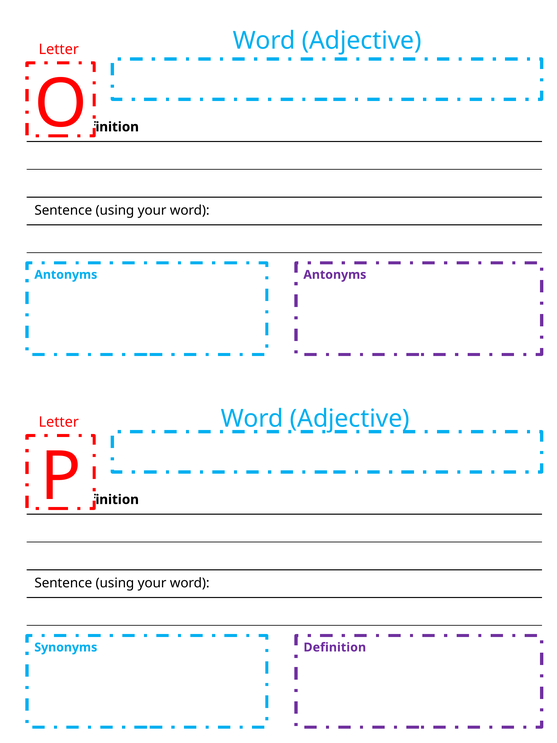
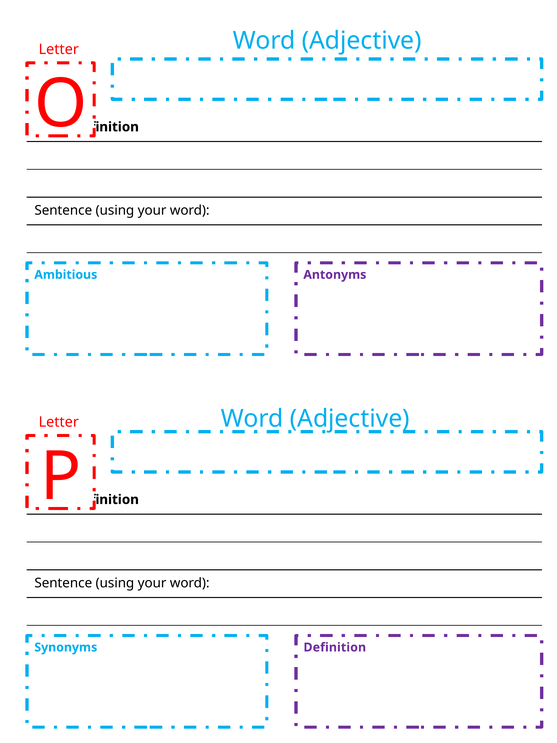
Antonyms: Antonyms -> Ambitious (66, 275)
